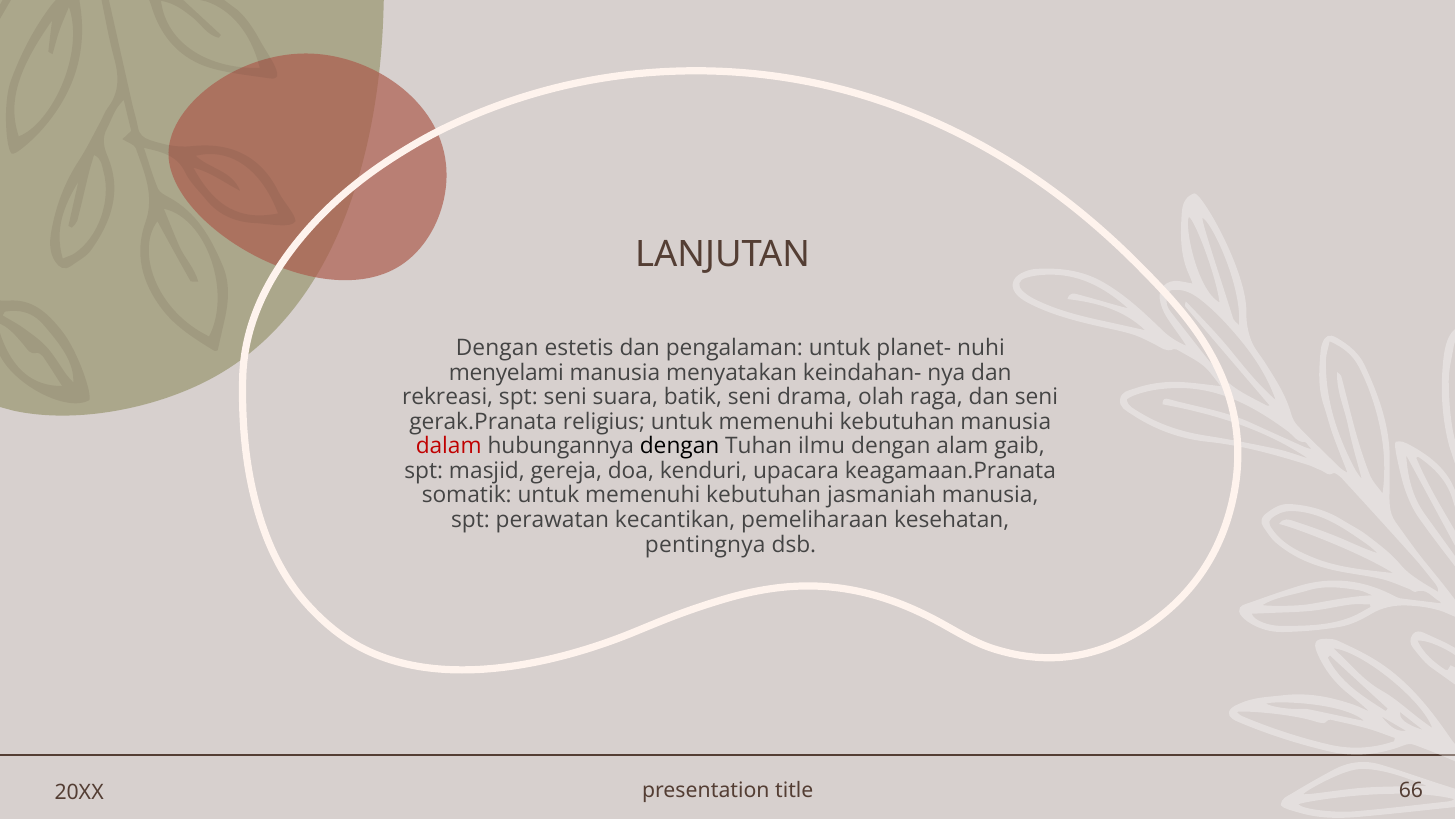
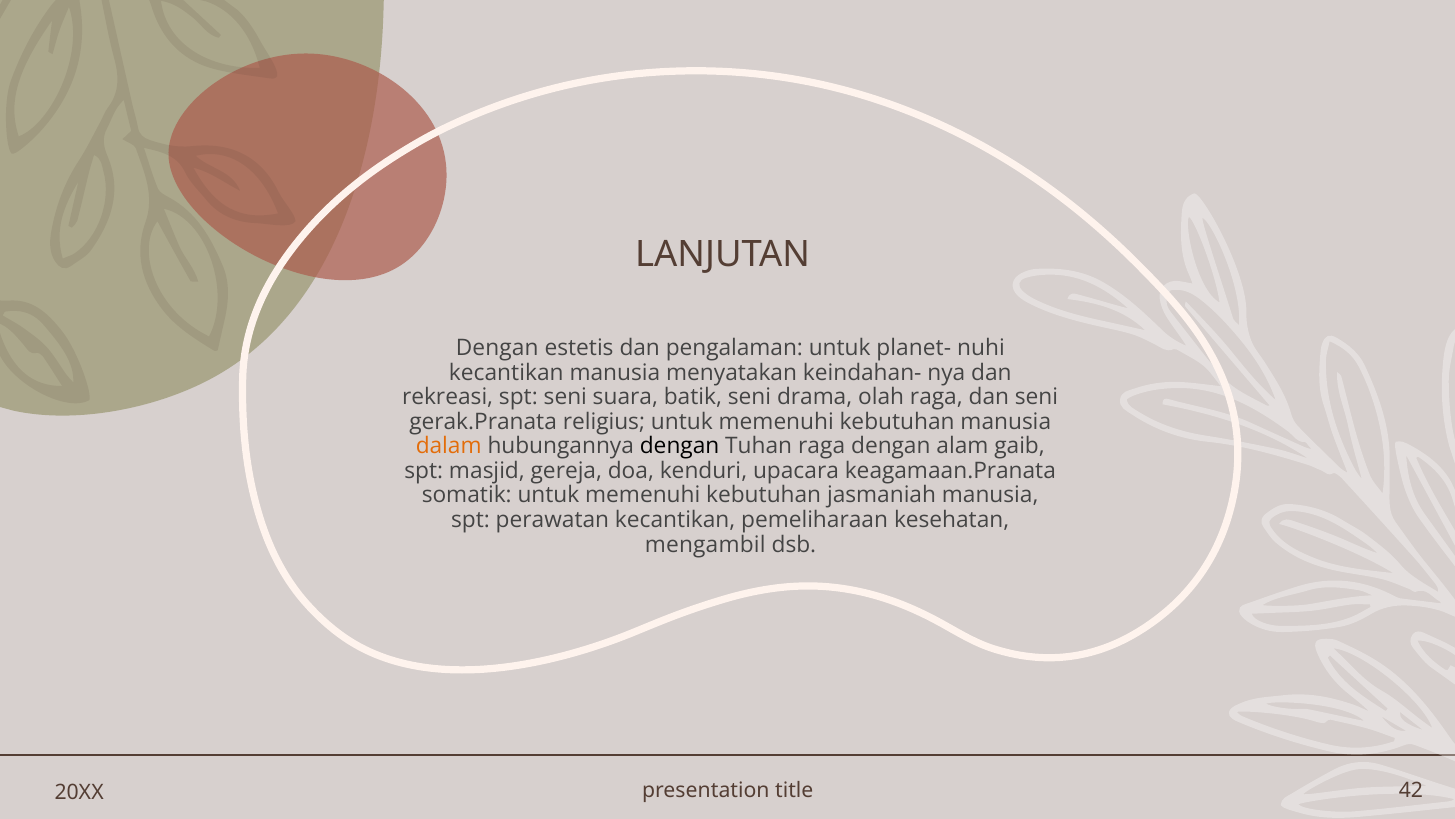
menyelami: menyelami -> kecantikan (506, 372)
dalam colour: red -> orange (449, 446)
Tuhan ilmu: ilmu -> raga (822, 446)
pentingnya: pentingnya -> mengambil (705, 544)
66: 66 -> 42 (1411, 790)
